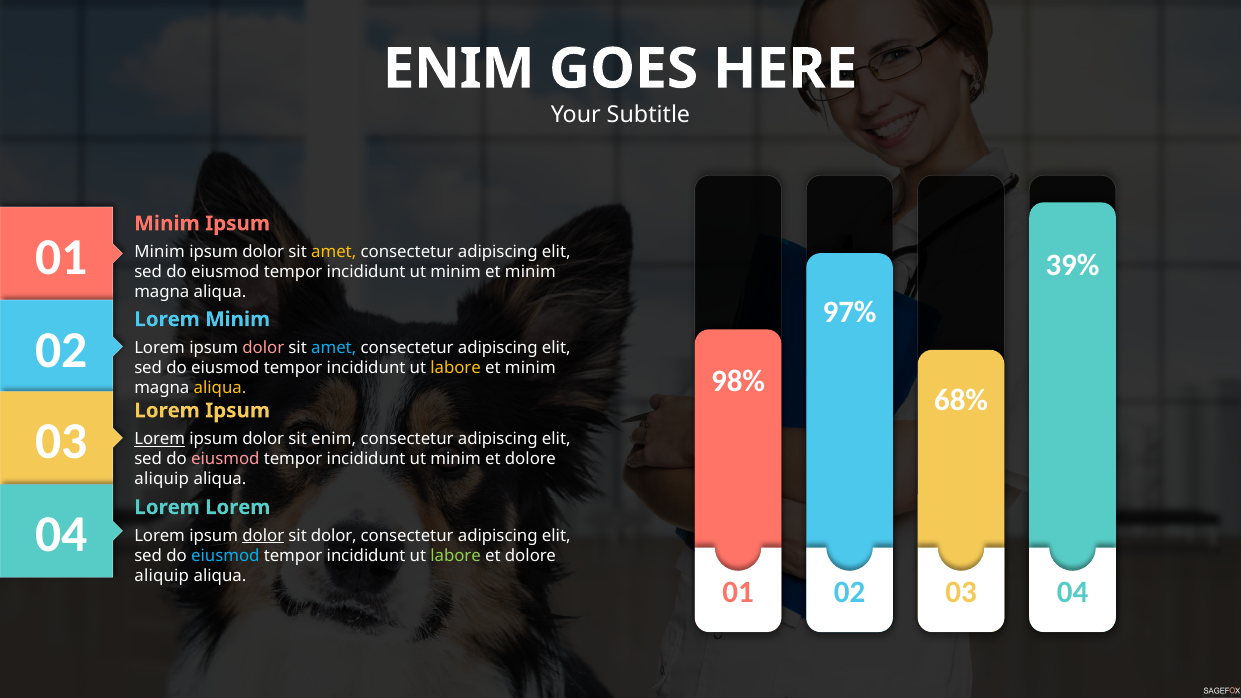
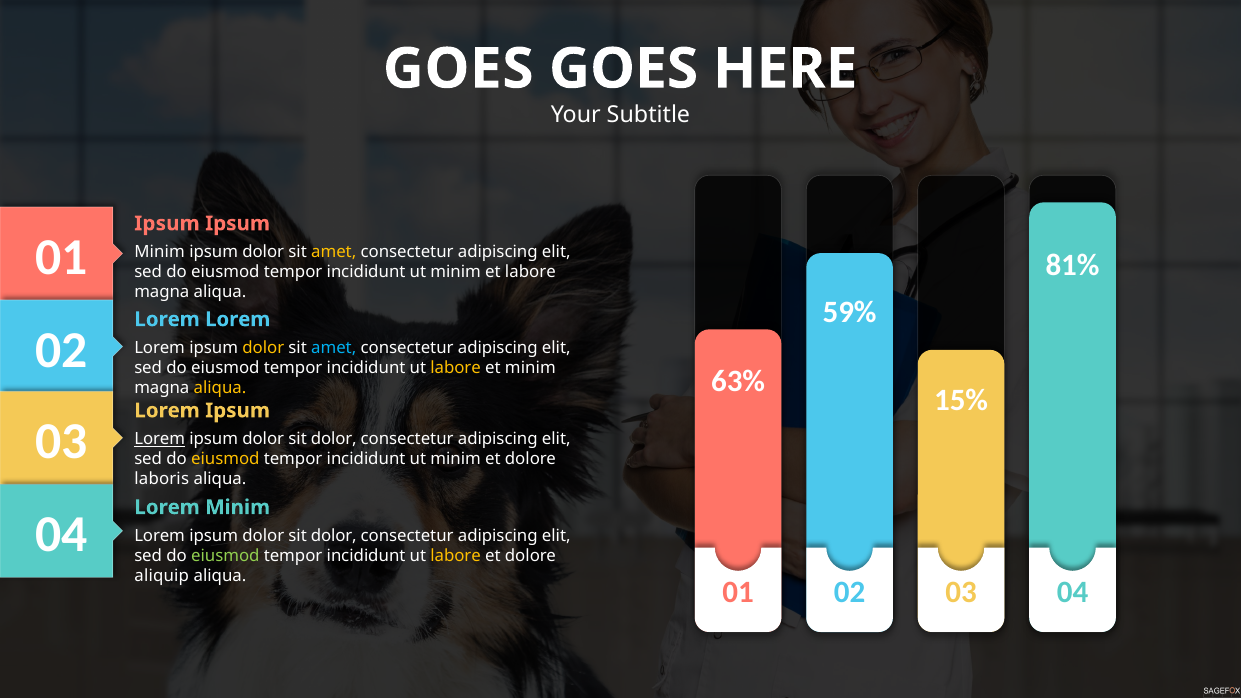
ENIM: ENIM -> GOES (458, 69)
Minim: Minim -> Ipsum (167, 223)
39%: 39% -> 81% (1073, 266)
minim: minim -> labore (530, 272)
97%: 97% -> 59% (850, 312)
Minim: Minim -> Lorem (238, 319)
dolor colour: pink -> yellow (263, 348)
98%: 98% -> 63% (738, 381)
68%: 68% -> 15% (961, 400)
enim: enim -> dolor (334, 439)
eiusmod colour: pink -> yellow (225, 459)
aliquip: aliquip -> laboris (162, 479)
Lorem: Lorem -> Minim (238, 507)
dolor underline: present -> none (263, 536)
eiusmod colour: light blue -> light green (225, 556)
labore colour: light green -> yellow (456, 556)
